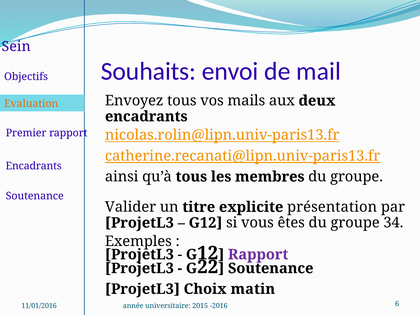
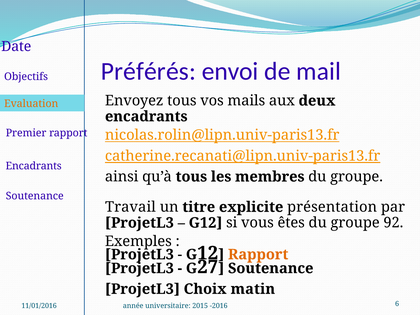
Sein: Sein -> Date (16, 47)
Souhaits: Souhaits -> Préférés (148, 71)
Valider: Valider -> Travail (130, 207)
34: 34 -> 92 (393, 223)
Rapport colour: purple -> orange (258, 254)
22: 22 -> 27 (208, 267)
